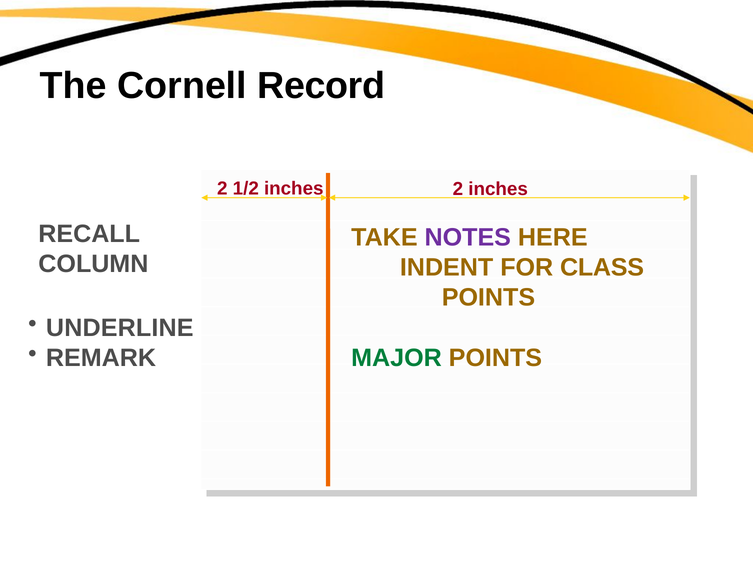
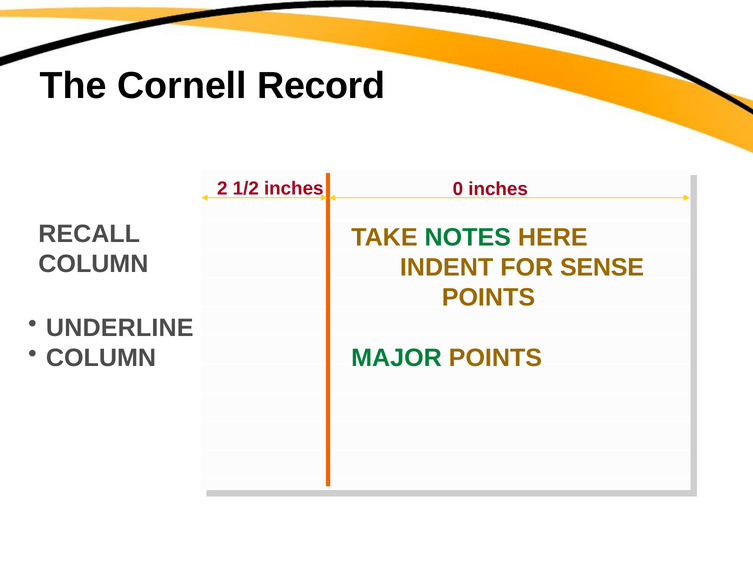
inches 2: 2 -> 0 (458, 189)
NOTES colour: purple -> green (468, 237)
CLASS: CLASS -> SENSE (602, 267)
REMARK: REMARK -> COLUMN (101, 358)
